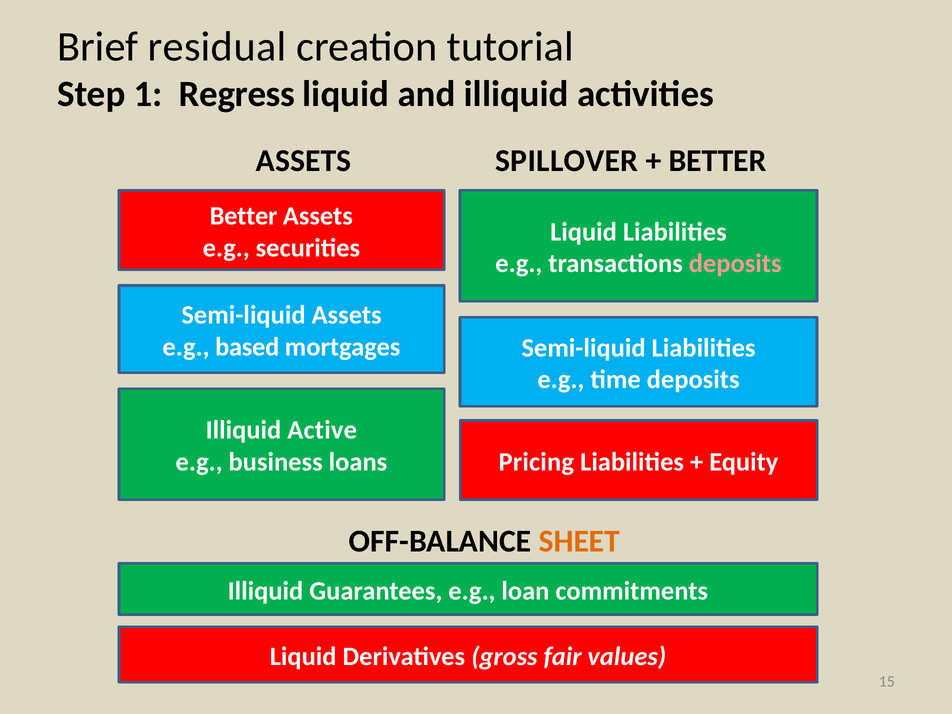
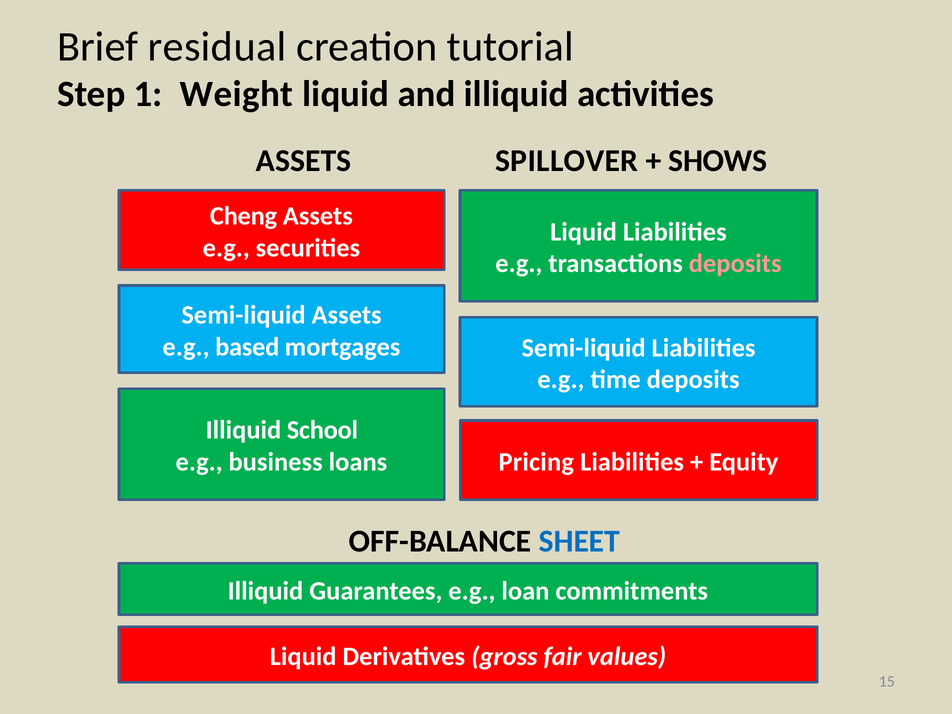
Regress: Regress -> Weight (237, 94)
BETTER: BETTER -> SHOWS (718, 161)
Better: Better -> Cheng (244, 216)
Illiquid Active: Active -> School (322, 430)
SHEET colour: orange -> blue (579, 541)
